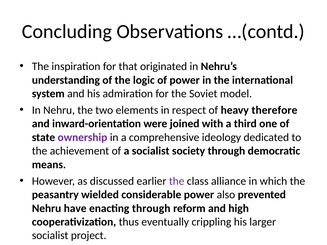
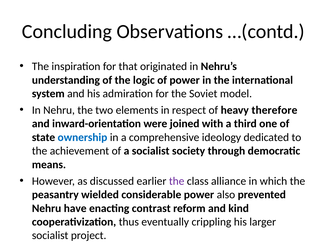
ownership colour: purple -> blue (82, 137)
enacting through: through -> contrast (151, 208)
high: high -> kind (239, 208)
